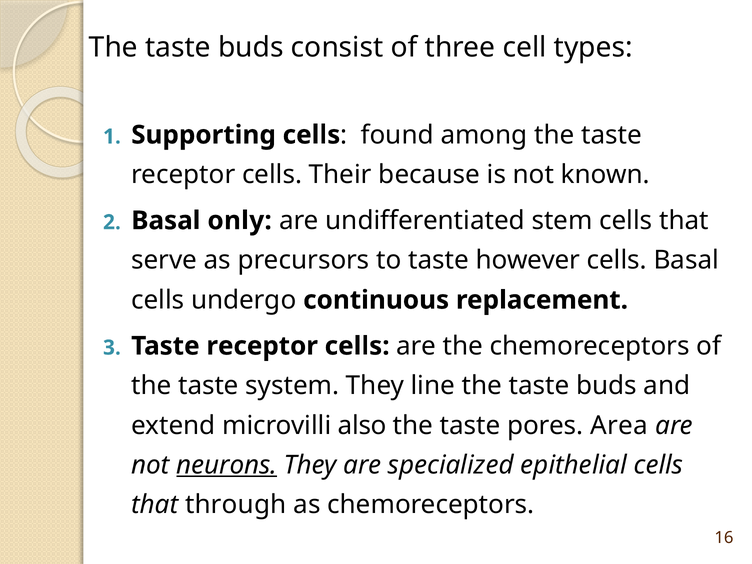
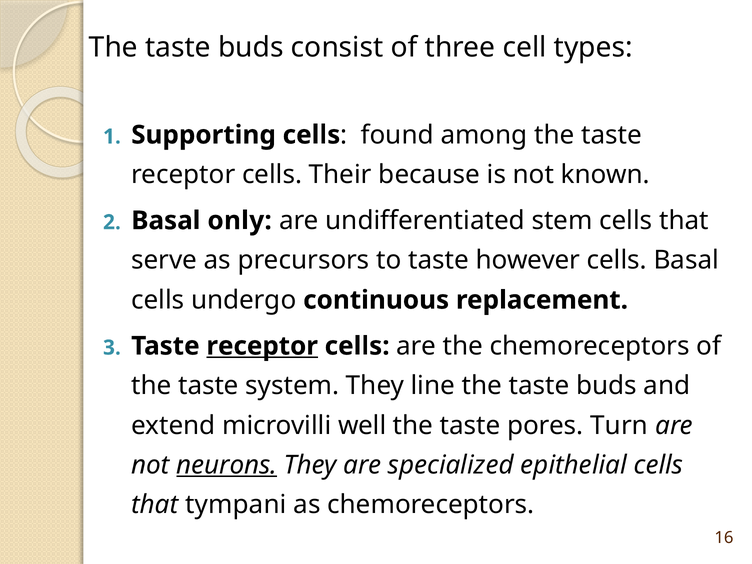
receptor underline: none -> present (262, 346)
also: also -> well (362, 425)
Area: Area -> Turn (619, 425)
through: through -> tympani (236, 505)
